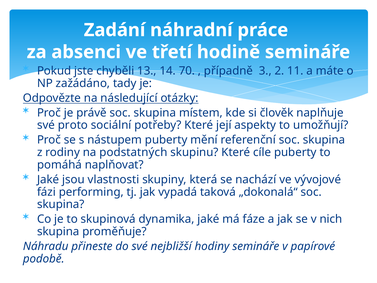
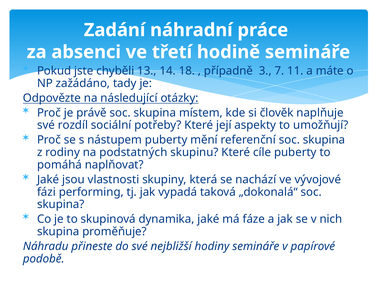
70: 70 -> 18 (187, 71)
2: 2 -> 7 (279, 71)
proto: proto -> rozdíl (73, 125)
